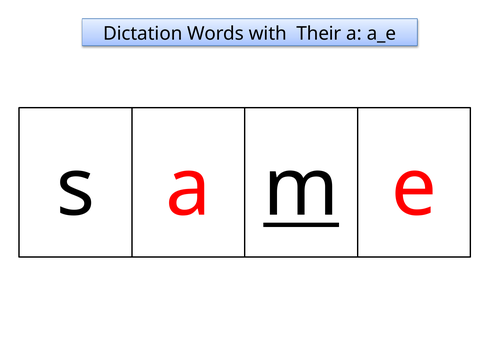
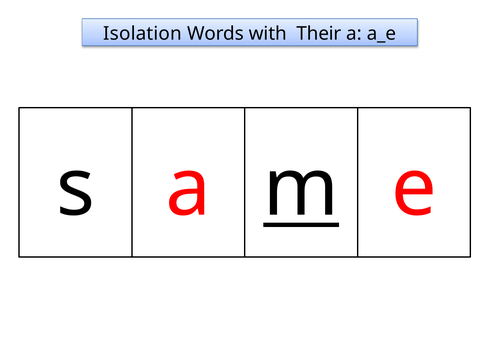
Dictation: Dictation -> Isolation (143, 34)
